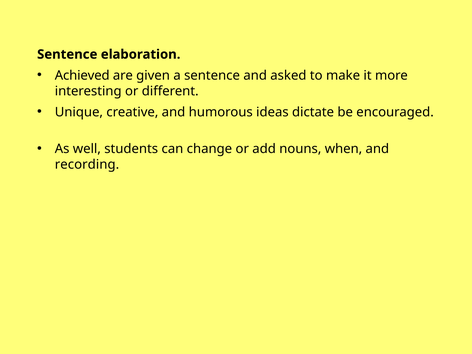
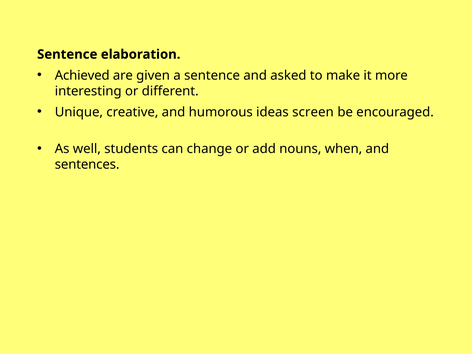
dictate: dictate -> screen (313, 112)
recording: recording -> sentences (87, 165)
